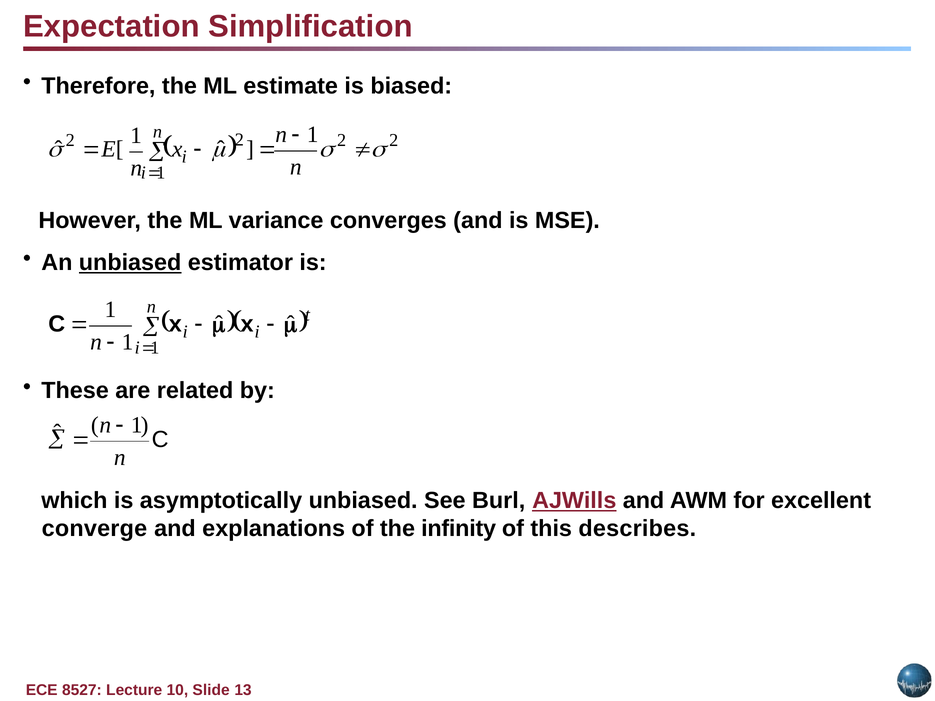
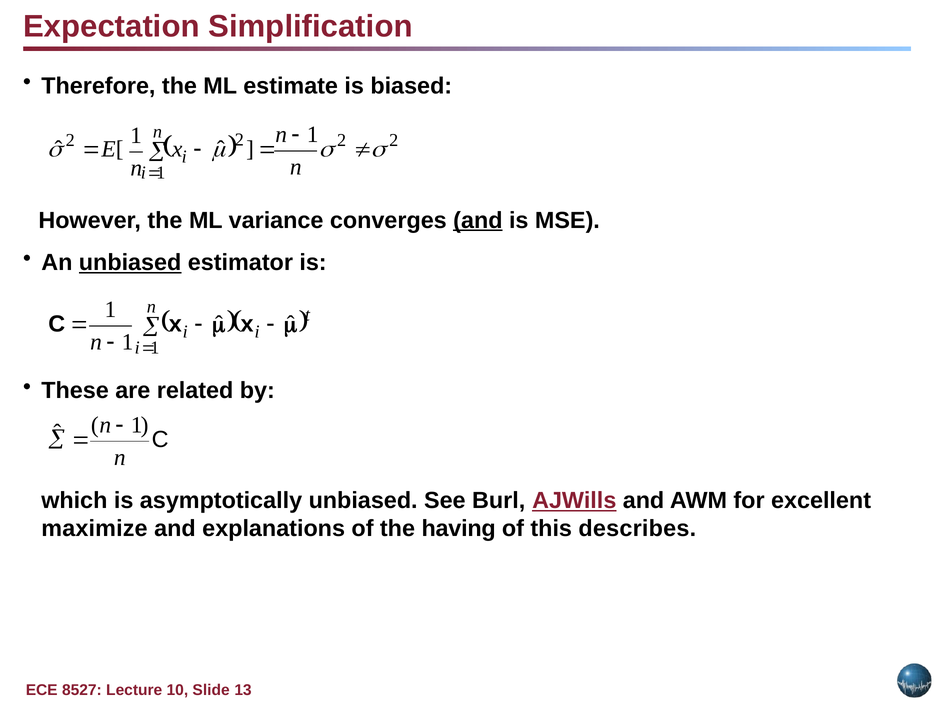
and underline: none -> present (478, 220)
converge: converge -> maximize (94, 529)
infinity: infinity -> having (459, 529)
